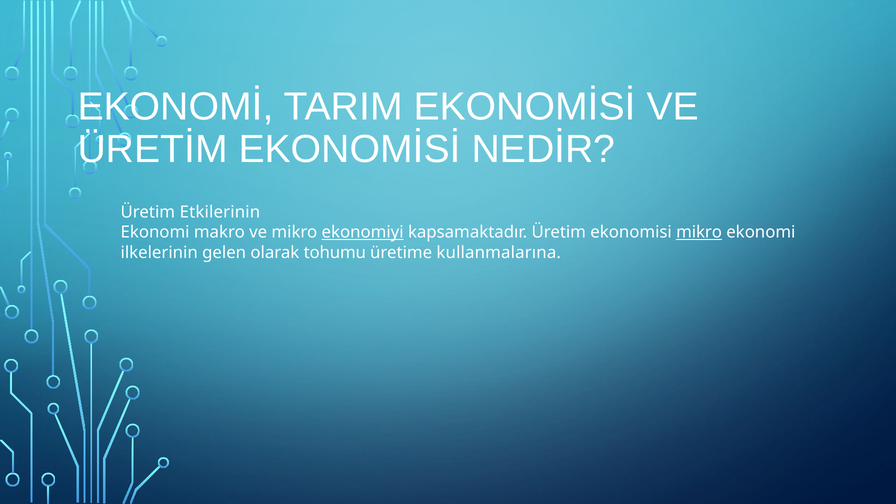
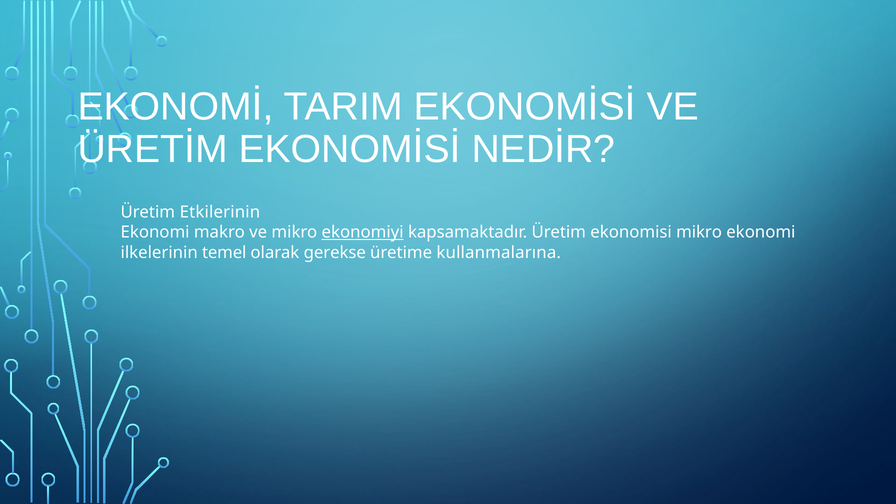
mikro underline: present -> none (699, 232)
gelen: gelen -> temel (224, 253)
tohumu: tohumu -> gerekse (335, 253)
